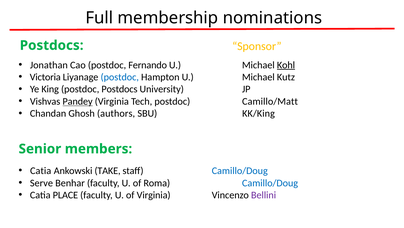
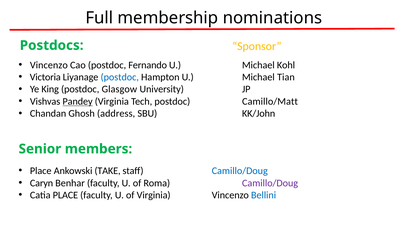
Jonathan: Jonathan -> Vincenzo (49, 65)
Kohl underline: present -> none (286, 65)
Kutz: Kutz -> Tian (286, 77)
postdoc Postdocs: Postdocs -> Glasgow (119, 89)
authors: authors -> address (116, 113)
KK/King: KK/King -> KK/John (259, 113)
Catia: Catia -> Place (41, 170)
Serve: Serve -> Caryn (42, 182)
Camillo/Doug colour: blue -> purple (270, 182)
Bellini colour: purple -> blue (264, 195)
